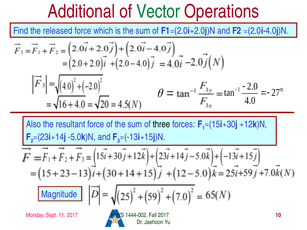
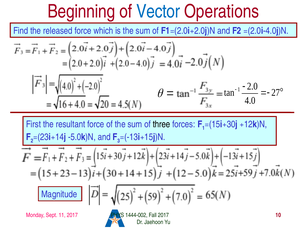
Additional: Additional -> Beginning (81, 12)
Vector colour: green -> blue (158, 12)
Also: Also -> First (34, 125)
